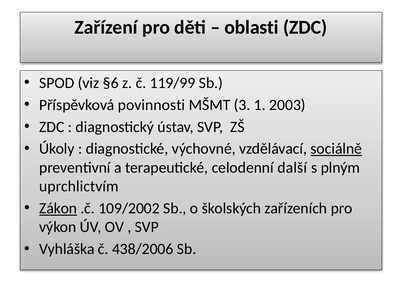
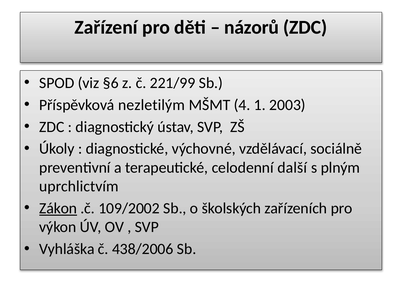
oblasti: oblasti -> názorů (252, 27)
119/99: 119/99 -> 221/99 (173, 83)
povinnosti: povinnosti -> nezletilým (152, 105)
3: 3 -> 4 (242, 105)
sociálně underline: present -> none (336, 149)
